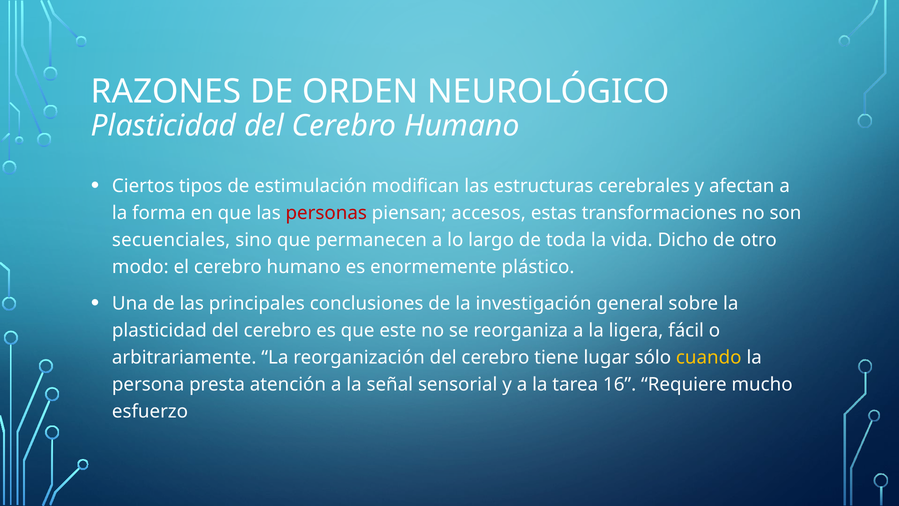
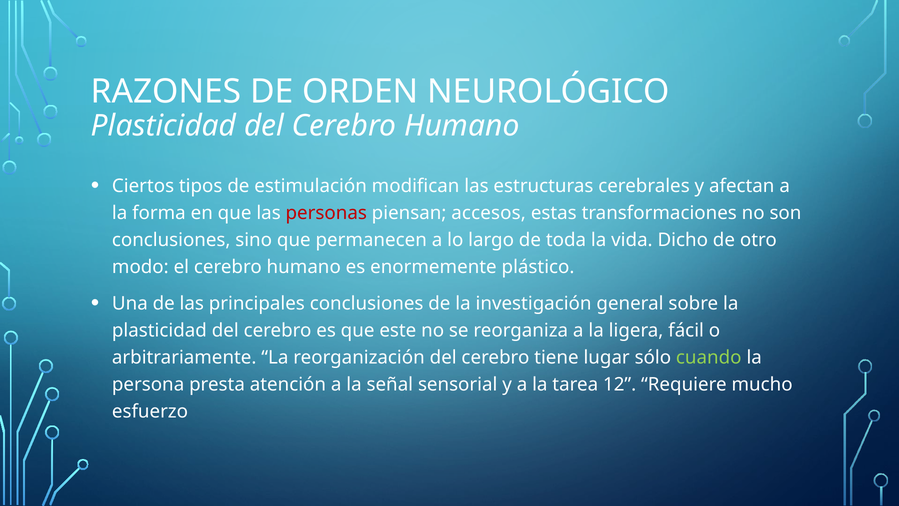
secuenciales: secuenciales -> conclusiones (171, 240)
cuando colour: yellow -> light green (709, 357)
16: 16 -> 12 (620, 384)
